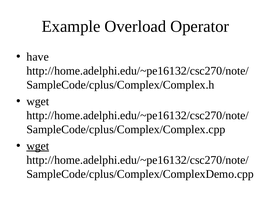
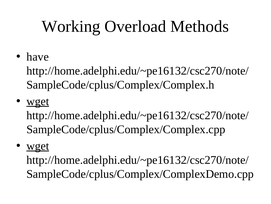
Example: Example -> Working (71, 26)
Operator: Operator -> Methods (200, 26)
wget underline: none -> present (38, 101)
